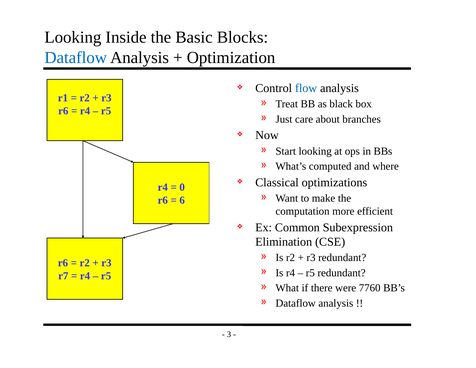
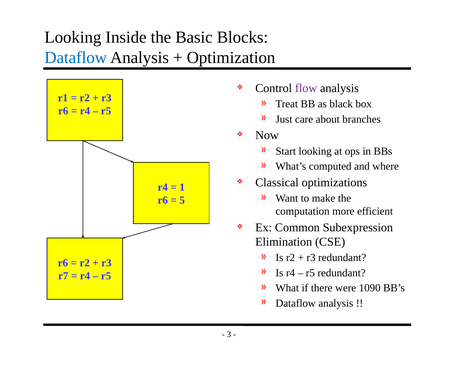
flow colour: blue -> purple (306, 88)
0: 0 -> 1 (182, 187)
6: 6 -> 5 (182, 200)
7760: 7760 -> 1090 (370, 288)
